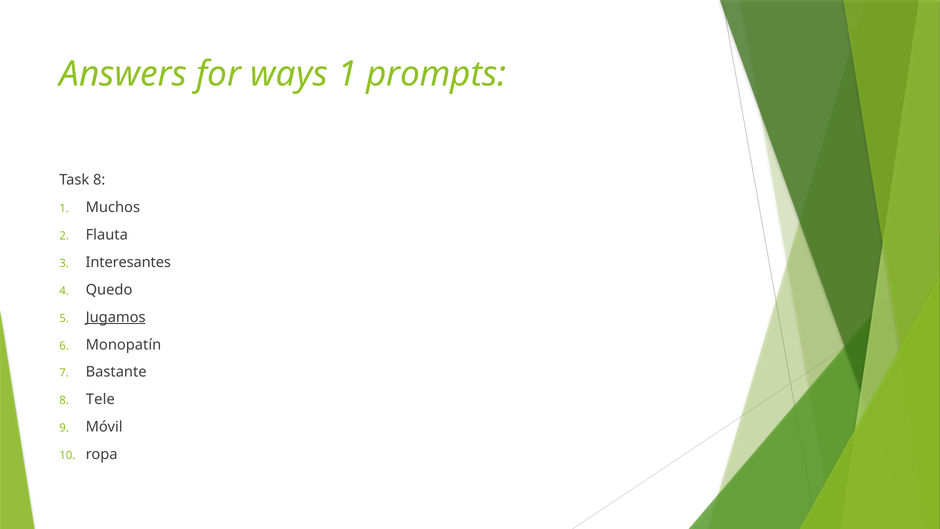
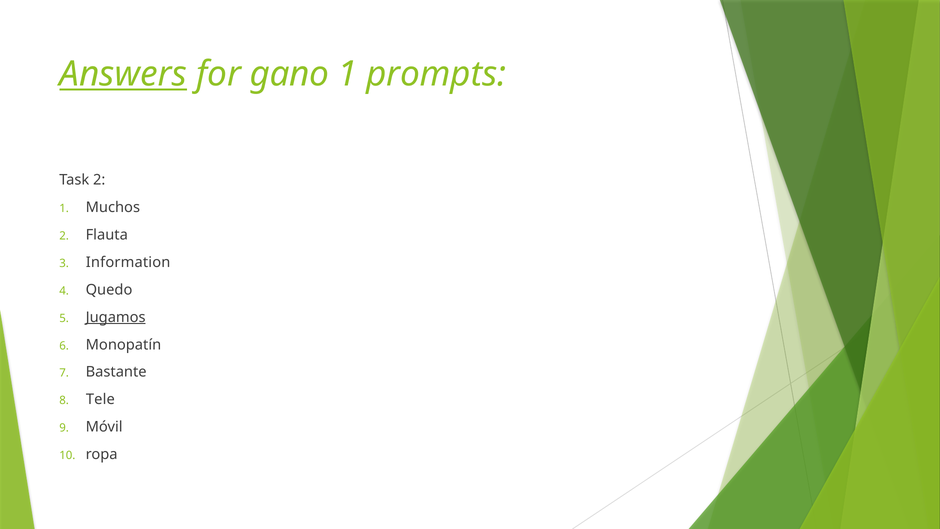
Answers underline: none -> present (123, 74)
ways: ways -> gano (289, 74)
Task 8: 8 -> 2 (99, 180)
Interesantes: Interesantes -> Information (128, 262)
